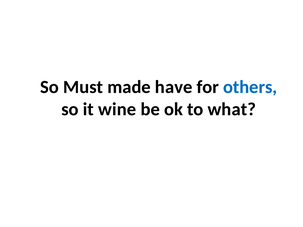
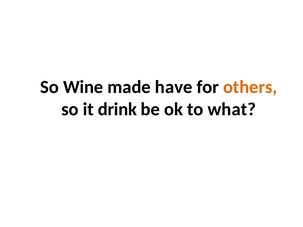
Must: Must -> Wine (83, 87)
others colour: blue -> orange (250, 87)
wine: wine -> drink (117, 109)
